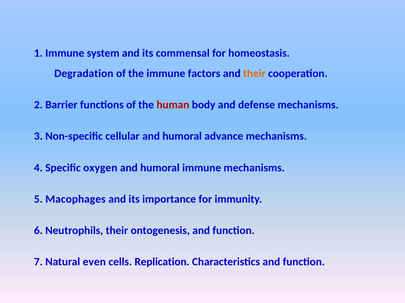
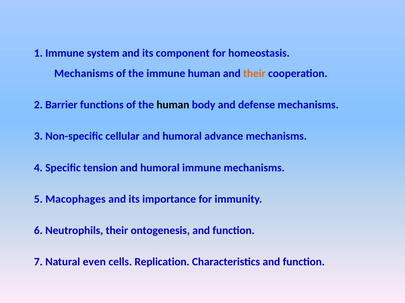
commensal: commensal -> component (183, 53)
Degradation: Degradation -> Mechanisms (84, 74)
immune factors: factors -> human (204, 74)
human colour: red -> black (173, 105)
oxygen: oxygen -> tension (100, 168)
